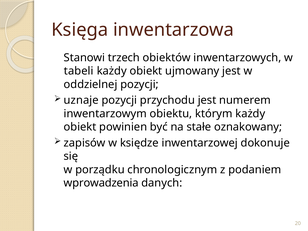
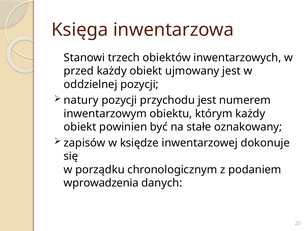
tabeli: tabeli -> przed (79, 71)
uznaje: uznaje -> natury (81, 100)
